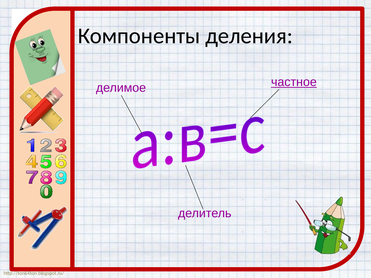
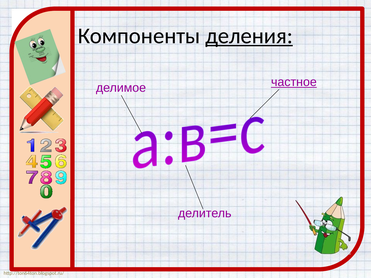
деления underline: none -> present (249, 36)
